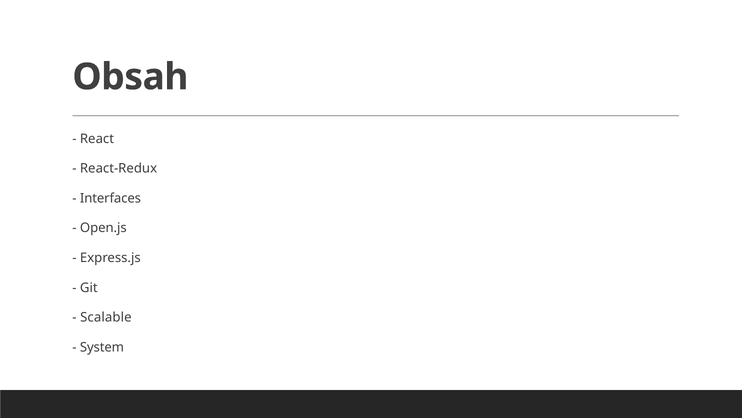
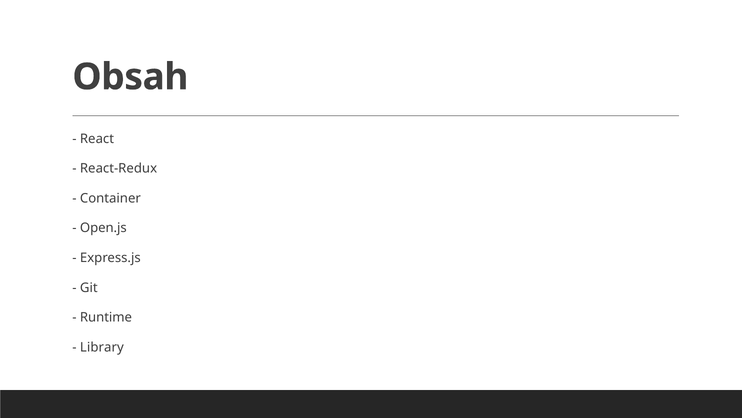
Interfaces: Interfaces -> Container (110, 198)
Scalable: Scalable -> Runtime (106, 317)
System: System -> Library (102, 347)
